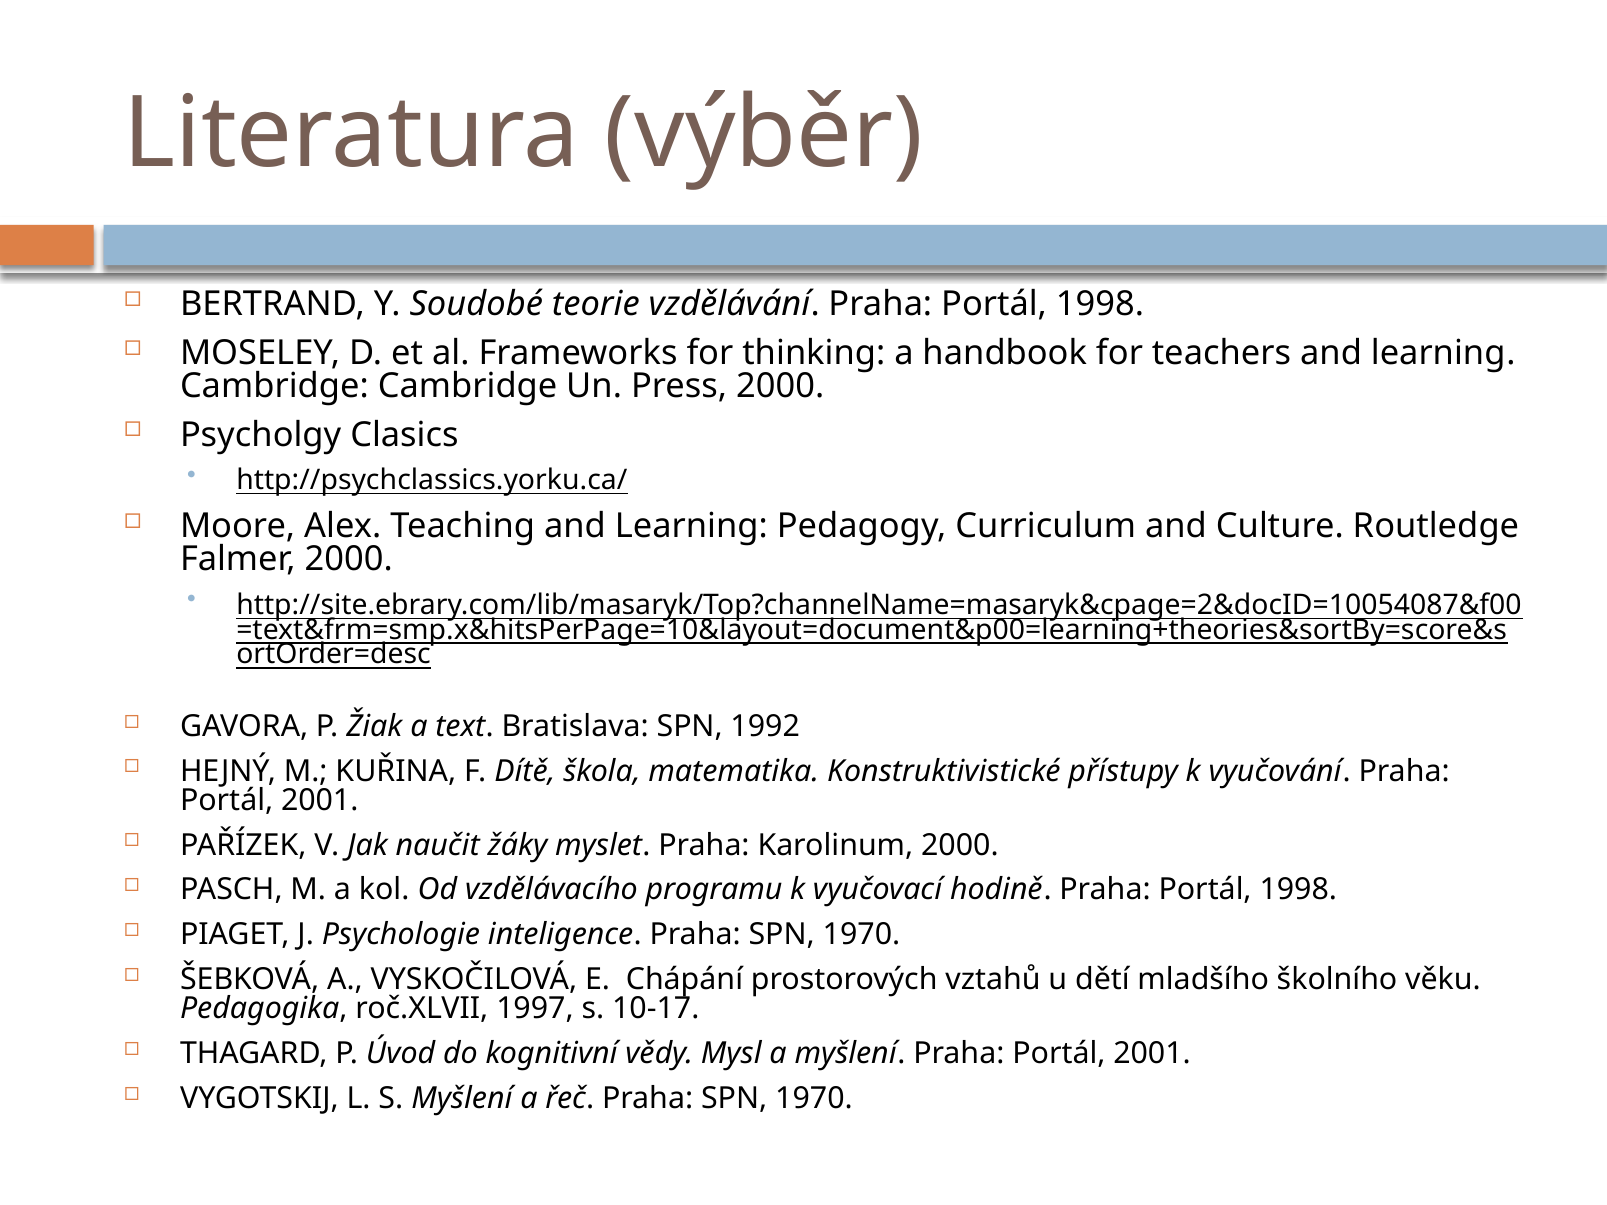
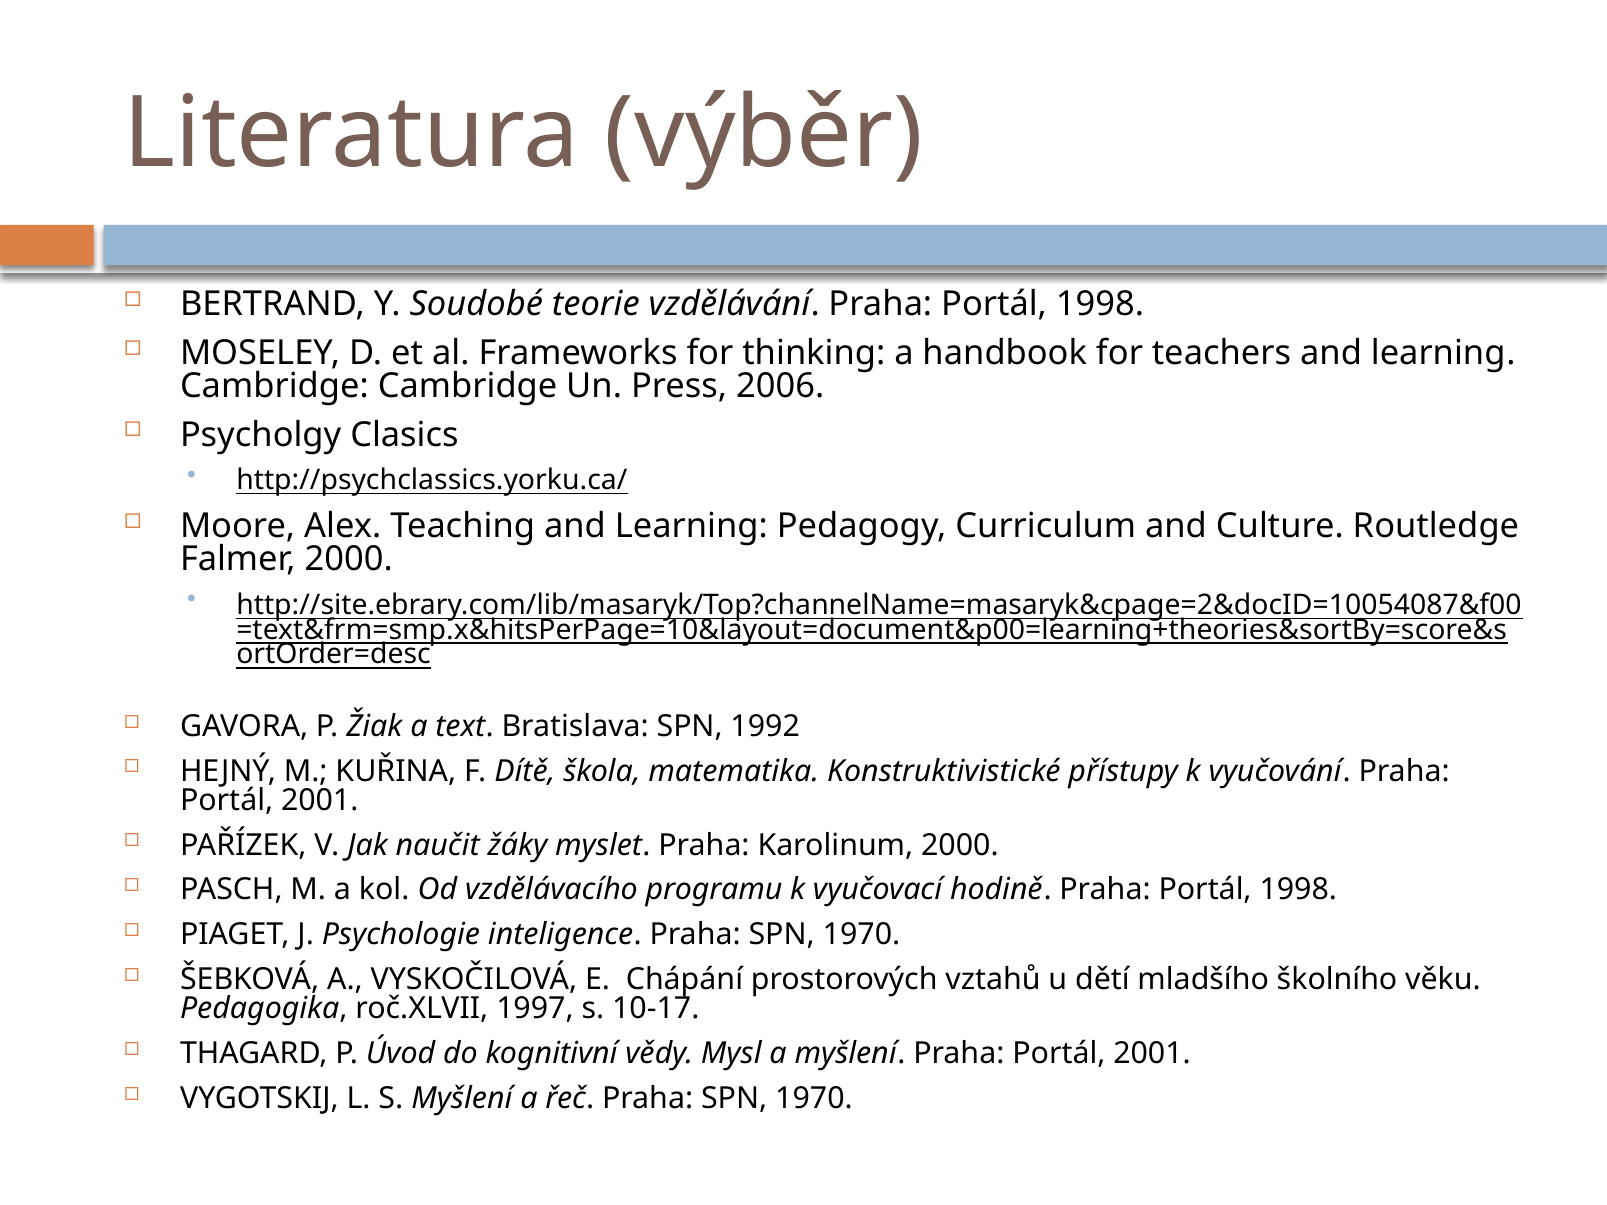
Press 2000: 2000 -> 2006 (780, 386)
